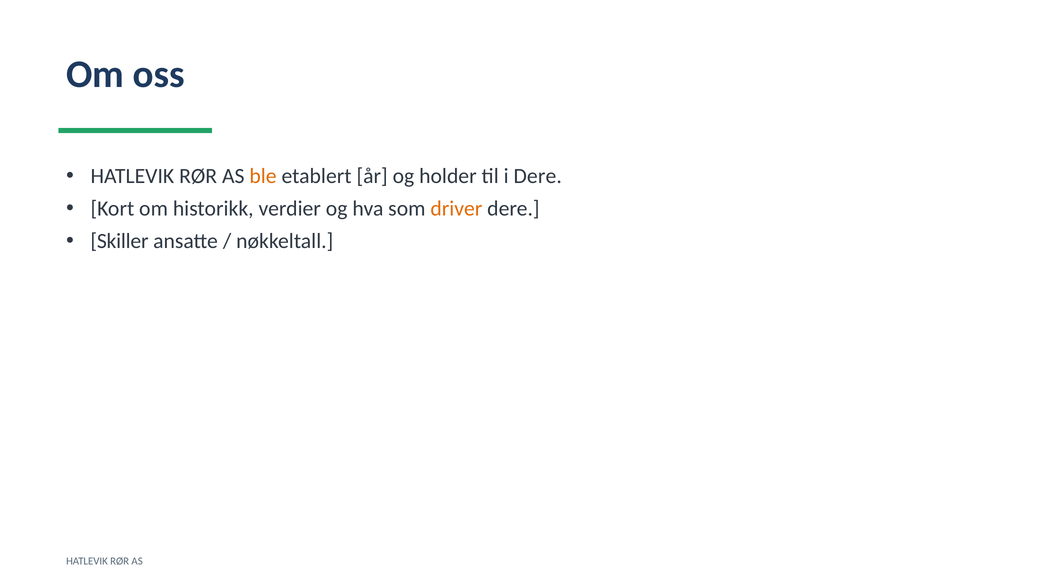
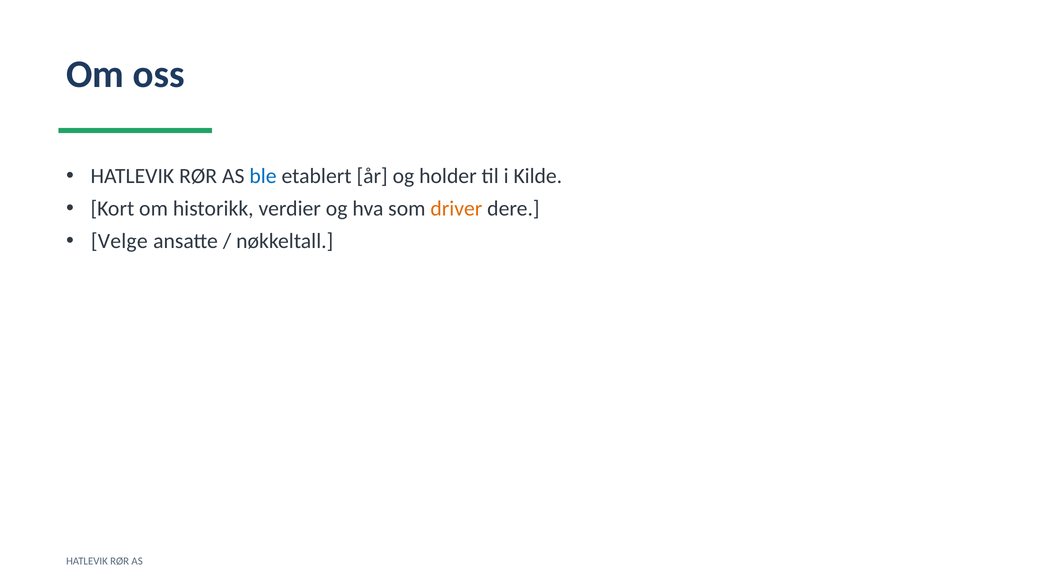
ble colour: orange -> blue (263, 176)
i Dere: Dere -> Kilde (538, 176)
Skiller: Skiller -> Velge (119, 241)
